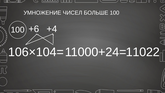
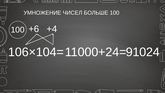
11022: 11022 -> 91024 (143, 52)
